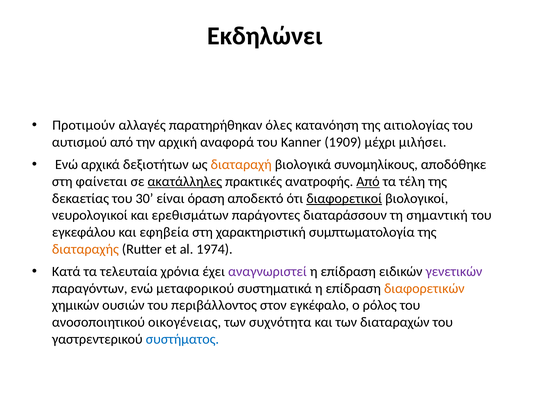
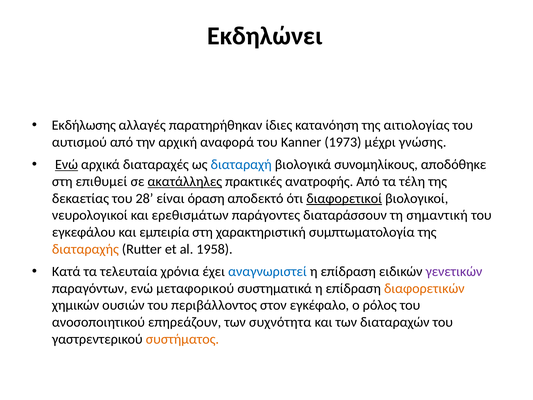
Προτιμούν: Προτιμούν -> Εκδήλωσης (84, 125)
όλες: όλες -> ίδιες (279, 125)
1909: 1909 -> 1973 (343, 142)
μιλήσει: μιλήσει -> γνώσης (423, 142)
Ενώ underline: none -> present (67, 165)
δεξιοτήτων: δεξιοτήτων -> διαταραχές (156, 165)
διαταραχή colour: orange -> blue (241, 165)
φαίνεται: φαίνεται -> επιθυμεί (101, 181)
Από underline: present -> none (368, 181)
30: 30 -> 28 (144, 198)
εφηβεία: εφηβεία -> εμπειρία (164, 232)
1974: 1974 -> 1958 (215, 249)
αναγνωριστεί colour: purple -> blue (267, 271)
οικογένειας: οικογένειας -> επηρεάζουν (185, 322)
συστήματος colour: blue -> orange (182, 339)
